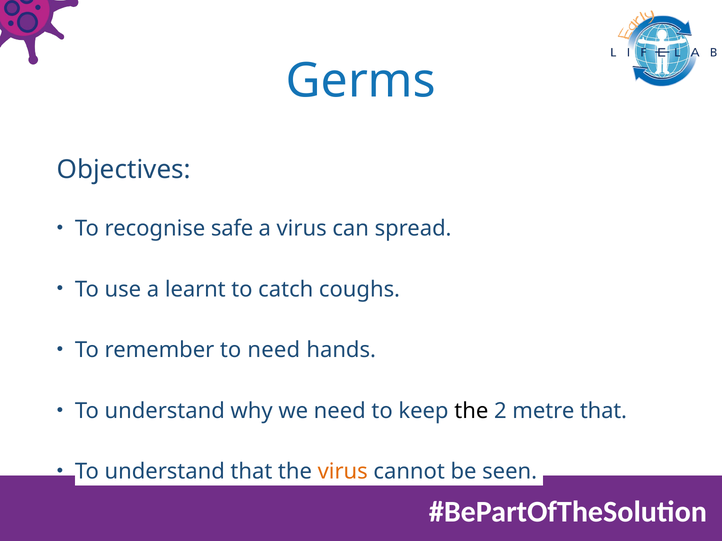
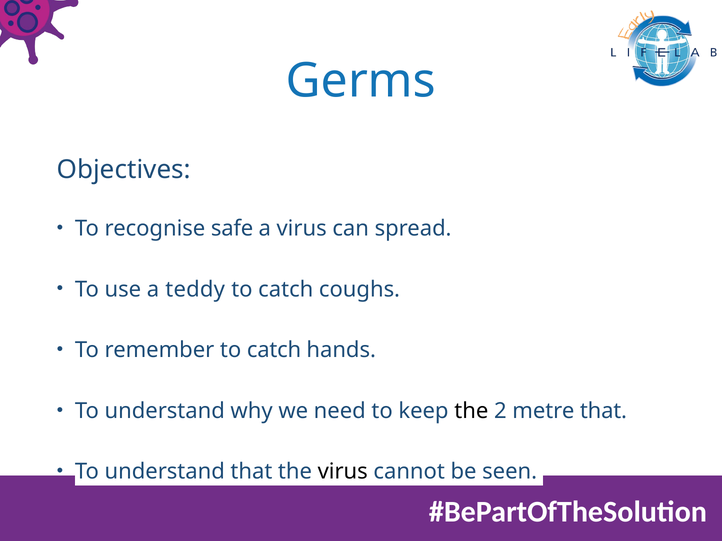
learnt: learnt -> teddy (195, 290)
remember to need: need -> catch (274, 350)
virus colour: orange -> black (343, 472)
